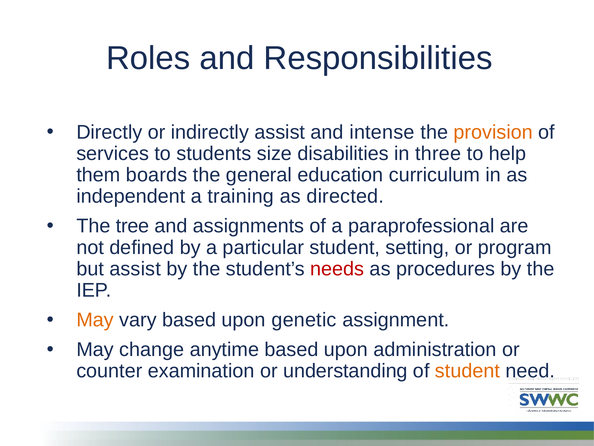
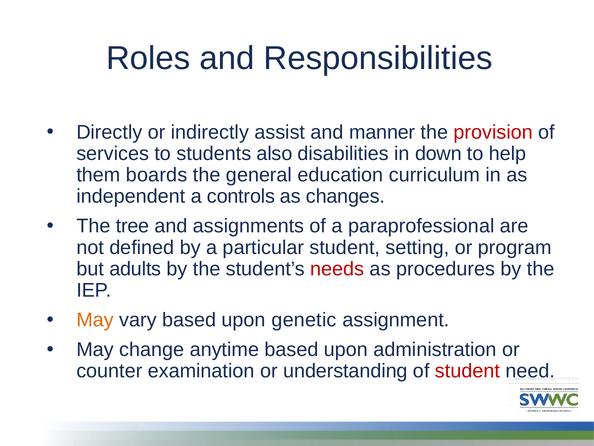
intense: intense -> manner (382, 132)
provision colour: orange -> red (493, 132)
size: size -> also (274, 153)
three: three -> down (438, 153)
training: training -> controls (241, 196)
directed: directed -> changes (345, 196)
but assist: assist -> adults (135, 269)
student colour: orange -> red (467, 371)
